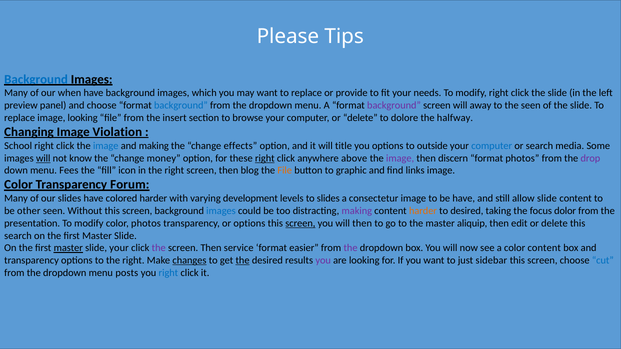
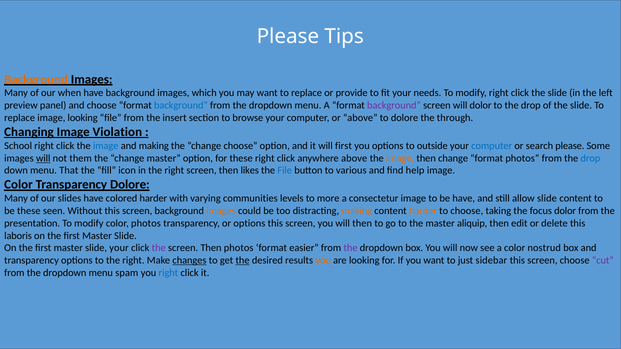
Background colour: blue -> orange (36, 79)
will away: away -> dolor (481, 106)
to the seen: seen -> drop (531, 106)
computer or delete: delete -> above (360, 118)
halfway: halfway -> through (455, 118)
change effects: effects -> choose (240, 146)
will title: title -> first (343, 146)
search media: media -> please (570, 146)
know: know -> them (81, 158)
change money: money -> master (164, 158)
right underline: present -> none (265, 158)
image colour: purple -> orange (400, 158)
then discern: discern -> change (453, 158)
drop colour: purple -> blue (590, 158)
Fees: Fees -> That (69, 171)
blog: blog -> likes (250, 171)
File colour: orange -> blue (285, 171)
graphic: graphic -> various (351, 171)
links: links -> help (415, 171)
Transparency Forum: Forum -> Dolore (130, 185)
development: development -> communities (250, 199)
to slides: slides -> more (328, 199)
be other: other -> these (29, 211)
images colour: blue -> orange (221, 211)
making colour: purple -> orange (357, 211)
to desired: desired -> choose (467, 211)
screen underline: present -> none (300, 223)
search: search -> laboris (18, 236)
master underline: present -> none (68, 248)
Then service: service -> photos (239, 248)
color content: content -> nostrud (544, 248)
you colour: purple -> orange (323, 261)
cut colour: blue -> purple (603, 261)
posts: posts -> spam (127, 273)
